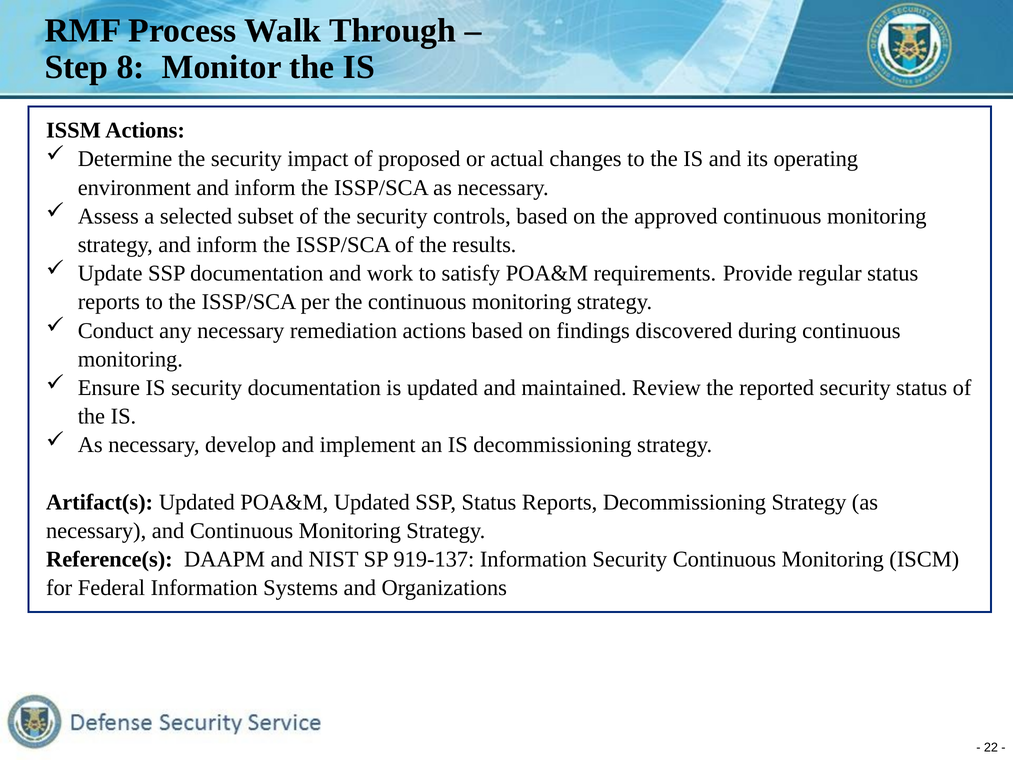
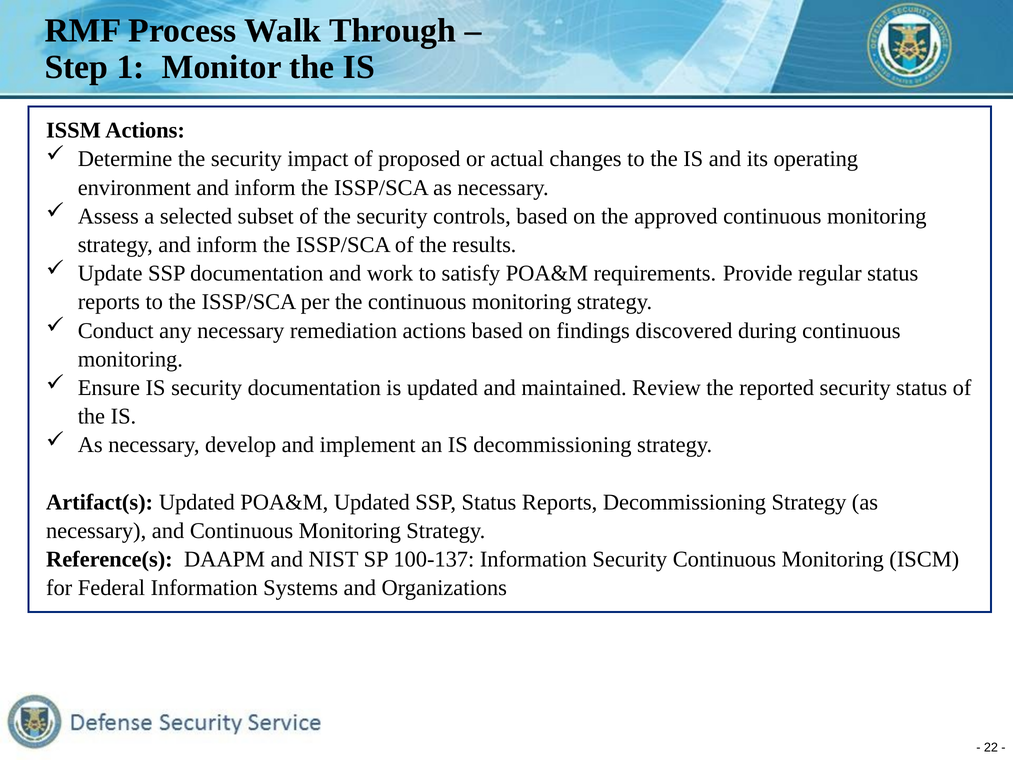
8: 8 -> 1 (131, 67)
919-137: 919-137 -> 100-137 (434, 559)
